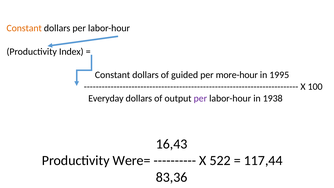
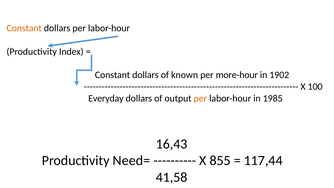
guided: guided -> known (185, 75)
1995: 1995 -> 1902 (279, 75)
per colour: purple -> orange (200, 98)
1938: 1938 -> 1985 (273, 98)
Were=: Were= -> Need= (131, 161)
522: 522 -> 855 (220, 161)
83,36: 83,36 -> 41,58 (172, 177)
